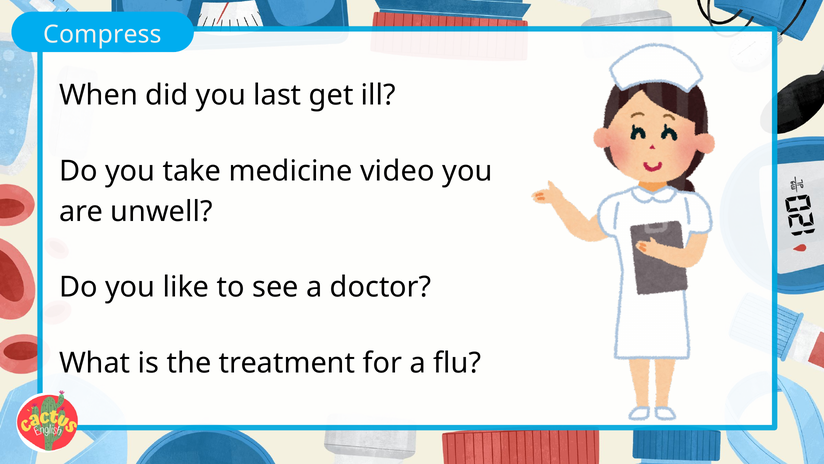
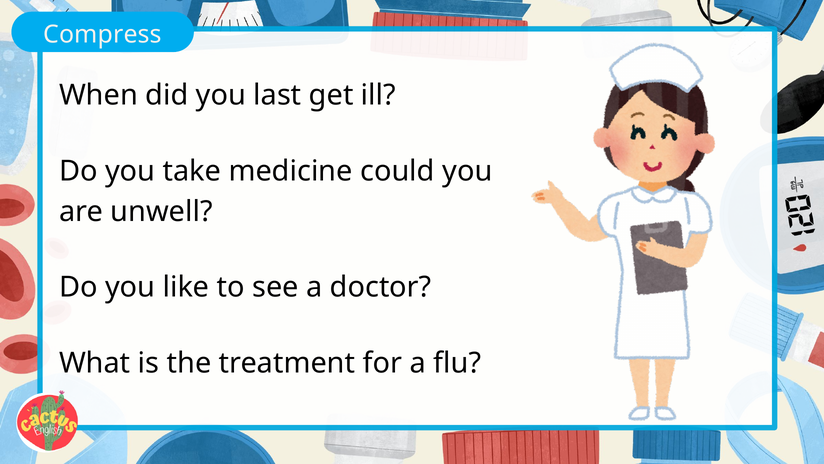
video: video -> could (397, 171)
